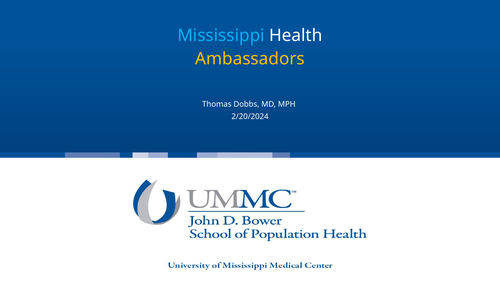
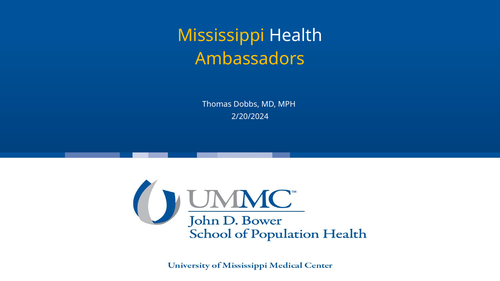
Mississippi colour: light blue -> yellow (221, 35)
